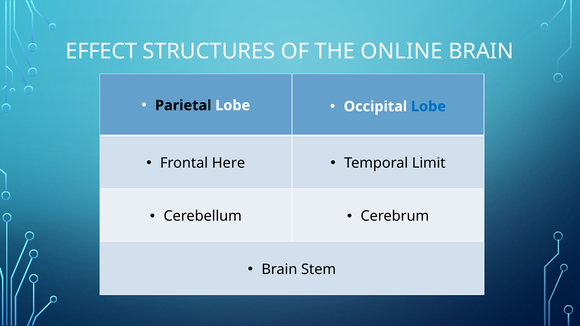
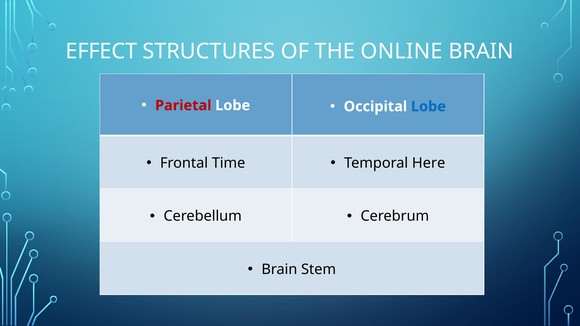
Parietal colour: black -> red (183, 106)
Here: Here -> Time (229, 163)
Limit: Limit -> Here (429, 163)
